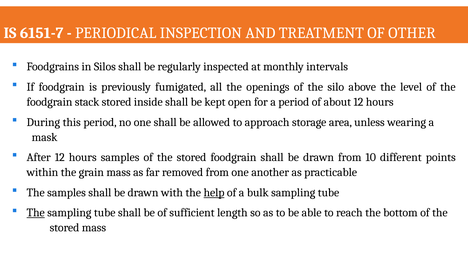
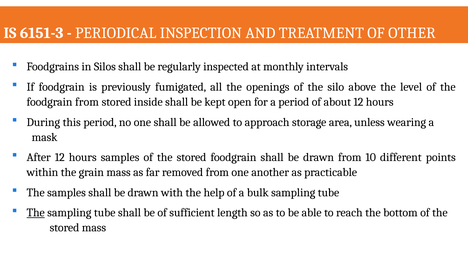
6151-7: 6151-7 -> 6151-3 (42, 33)
foodgrain stack: stack -> from (87, 102)
help underline: present -> none (214, 193)
